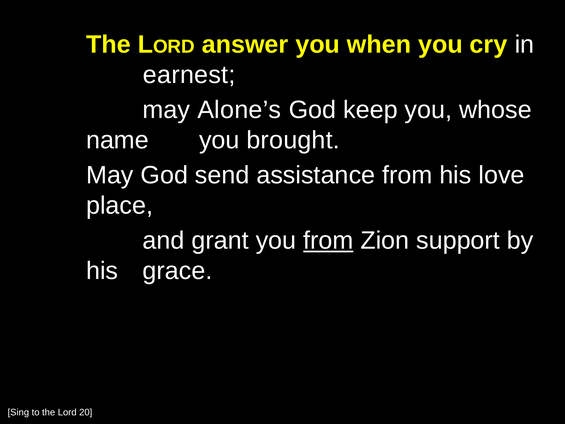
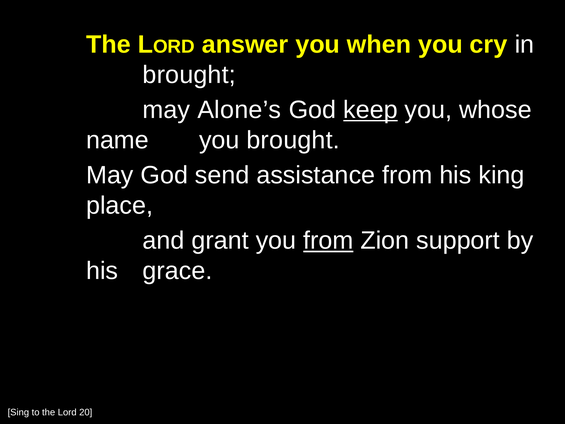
earnest: earnest -> brought (189, 75)
keep underline: none -> present (370, 110)
love: love -> king (501, 175)
